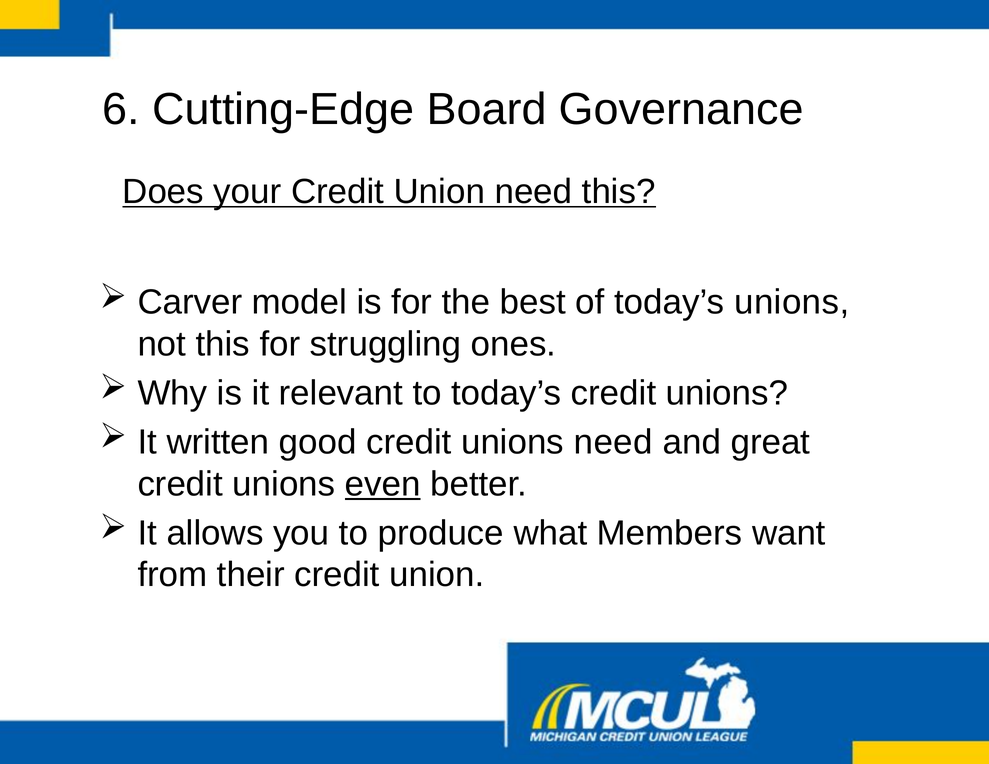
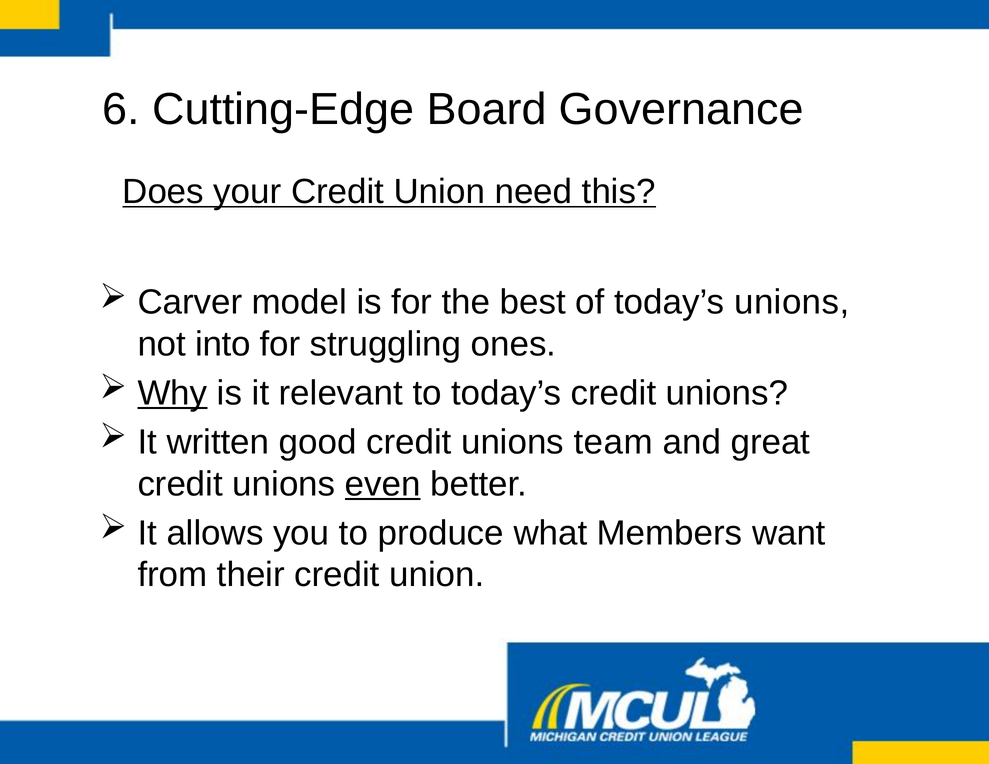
not this: this -> into (223, 344)
Why underline: none -> present (172, 393)
unions need: need -> team (613, 442)
